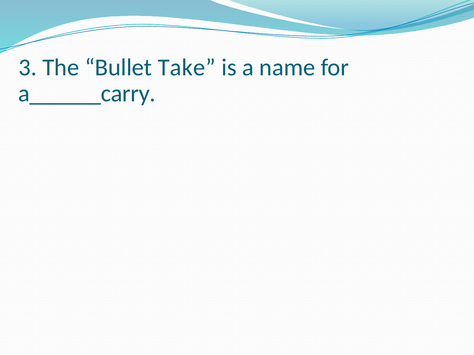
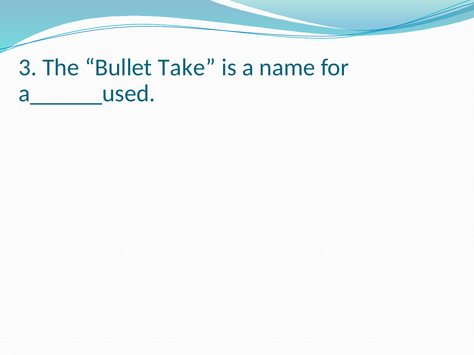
a______carry: a______carry -> a______used (87, 94)
